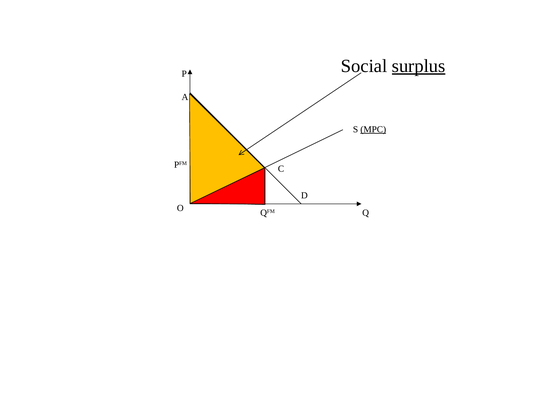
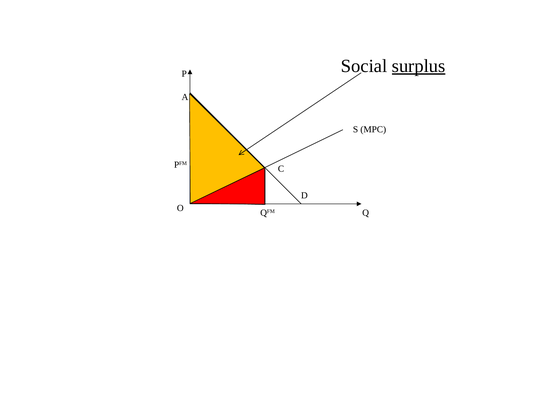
MPC underline: present -> none (373, 129)
